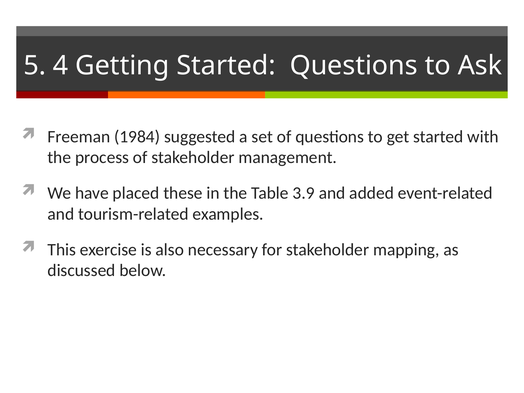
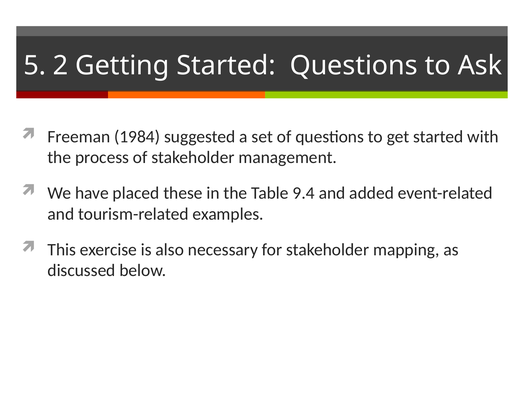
4: 4 -> 2 (61, 66)
3.9: 3.9 -> 9.4 (304, 193)
